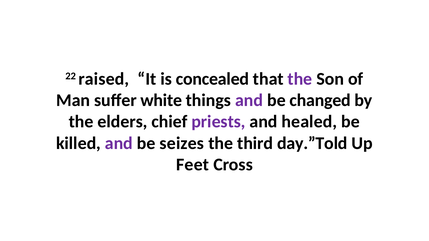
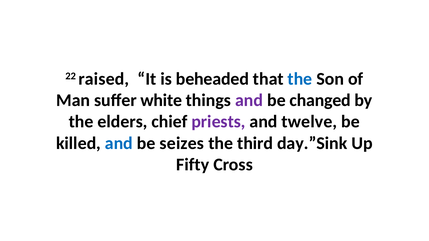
concealed: concealed -> beheaded (212, 79)
the colour: purple -> blue (300, 79)
healed: healed -> twelve (309, 122)
and colour: purple -> blue (119, 143)
day.”Told: day.”Told -> day.”Sink (312, 143)
Feet: Feet -> Fifty (193, 165)
